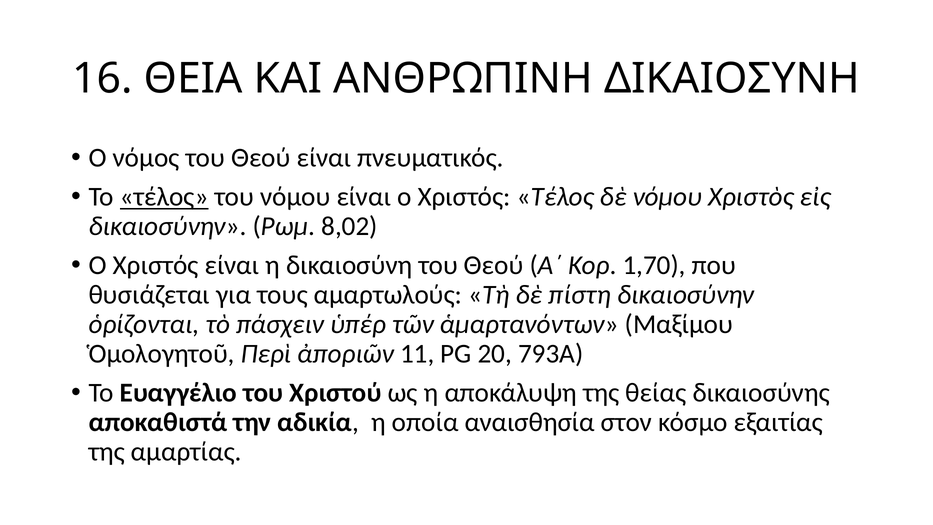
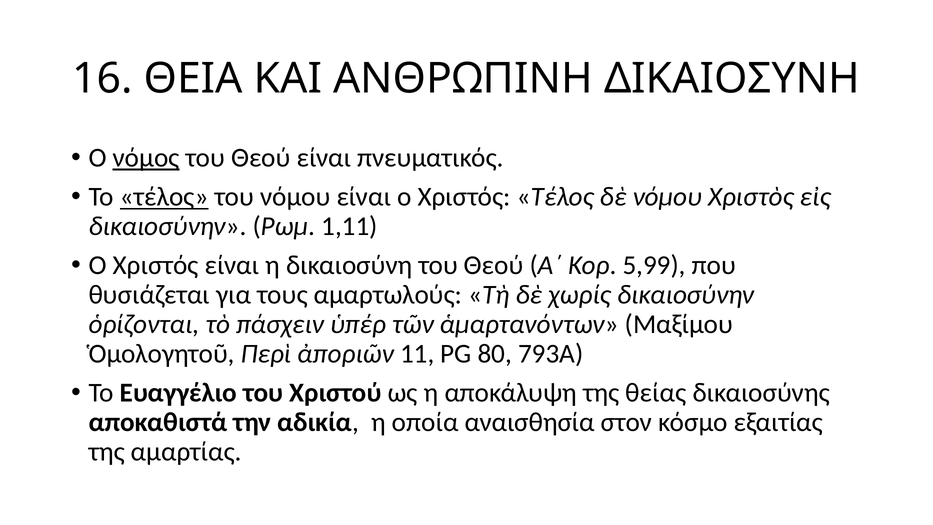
νόμος underline: none -> present (146, 158)
8,02: 8,02 -> 1,11 (349, 226)
1,70: 1,70 -> 5,99 (654, 265)
πίστη: πίστη -> χωρίς (580, 295)
20: 20 -> 80 (495, 354)
